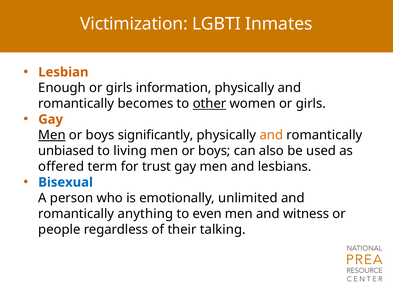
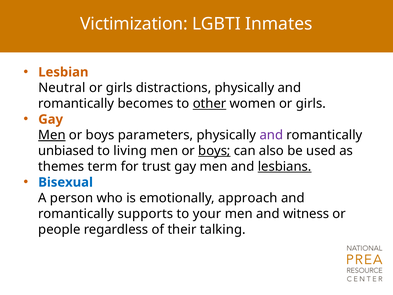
Enough: Enough -> Neutral (62, 88)
information: information -> distractions (174, 88)
significantly: significantly -> parameters (156, 135)
and colour: orange -> purple (271, 135)
boys underline: none -> present (214, 151)
offered: offered -> themes (61, 166)
lesbians underline: none -> present (285, 166)
unlimited: unlimited -> approach (248, 198)
anything: anything -> supports (145, 214)
even: even -> your (207, 214)
